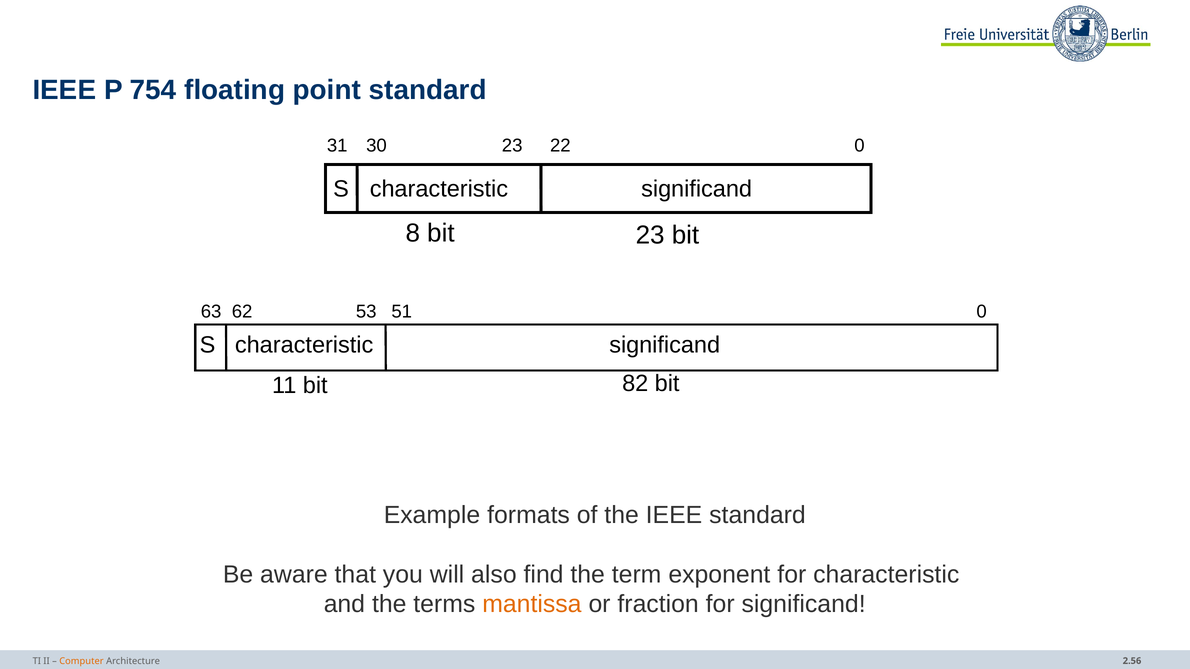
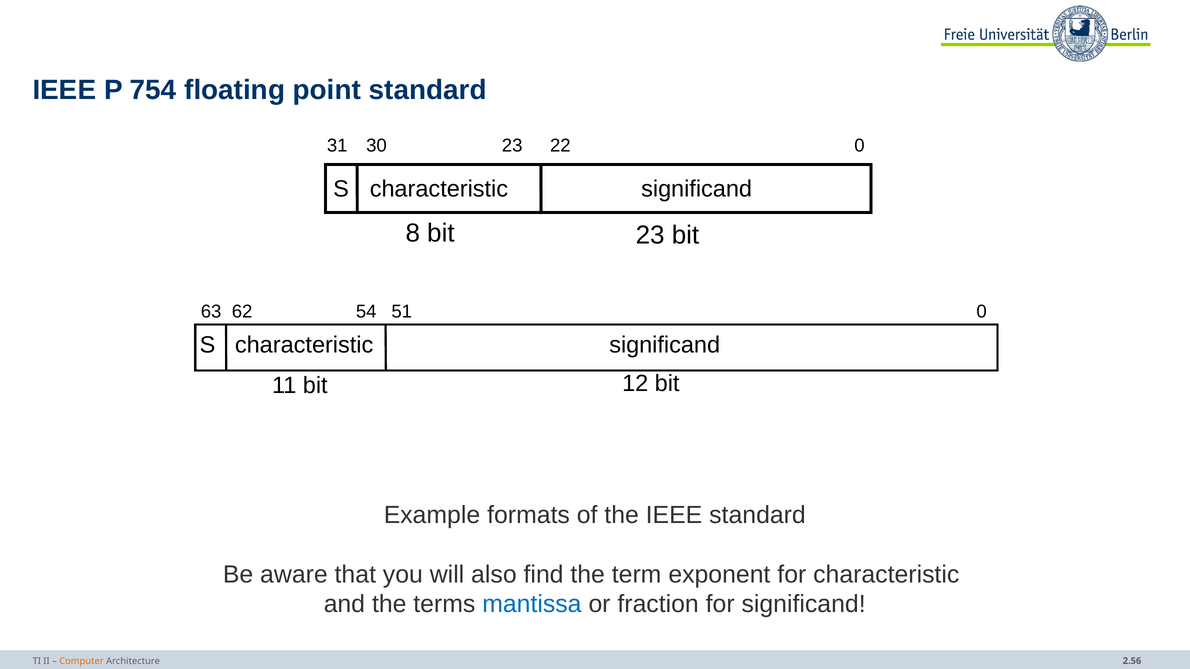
53: 53 -> 54 (366, 312)
82: 82 -> 12 (635, 383)
mantissa colour: orange -> blue (532, 605)
